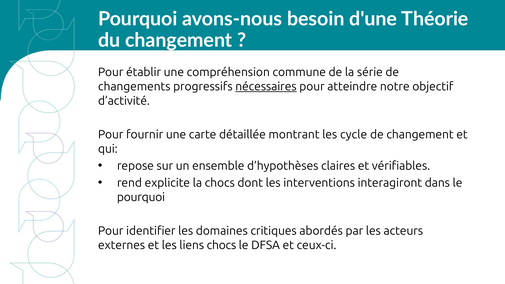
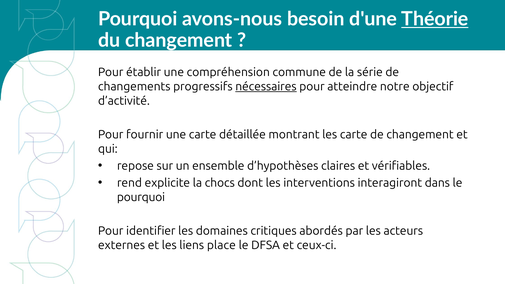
Théorie underline: none -> present (435, 19)
les cycle: cycle -> carte (354, 135)
liens chocs: chocs -> place (221, 245)
